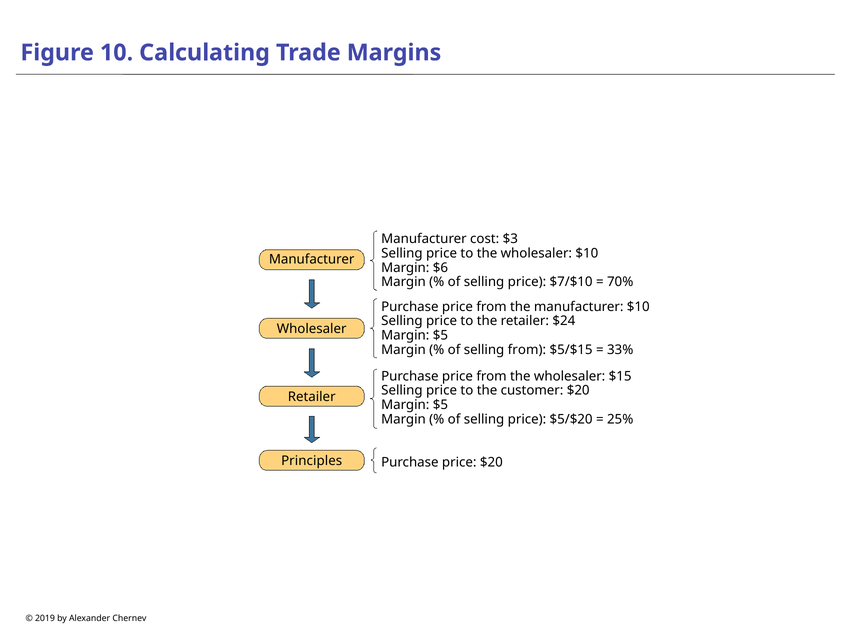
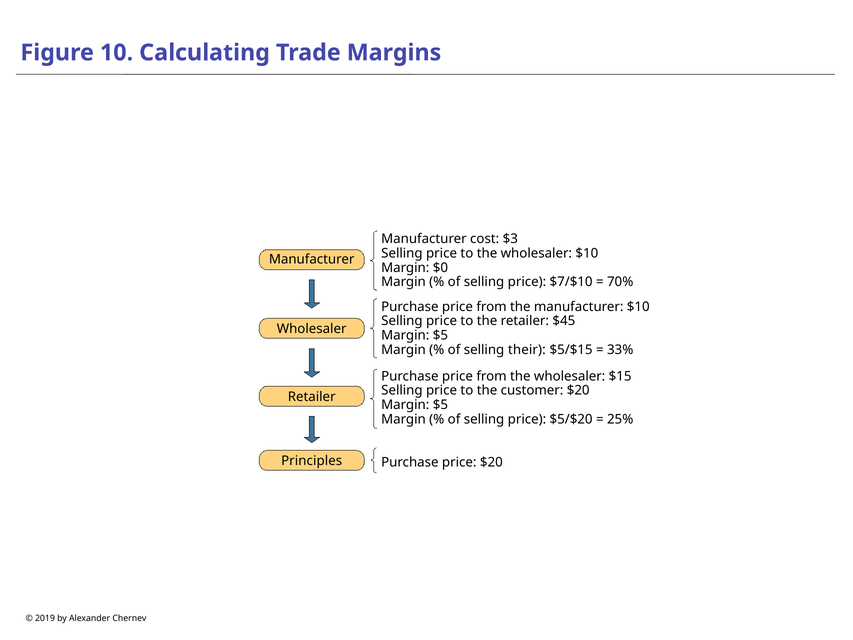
$6: $6 -> $0 (440, 268)
$24: $24 -> $45 (564, 321)
selling from: from -> their (527, 350)
